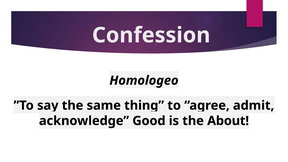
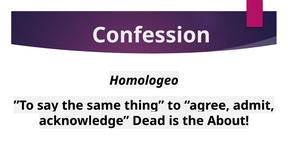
Good: Good -> Dead (149, 121)
